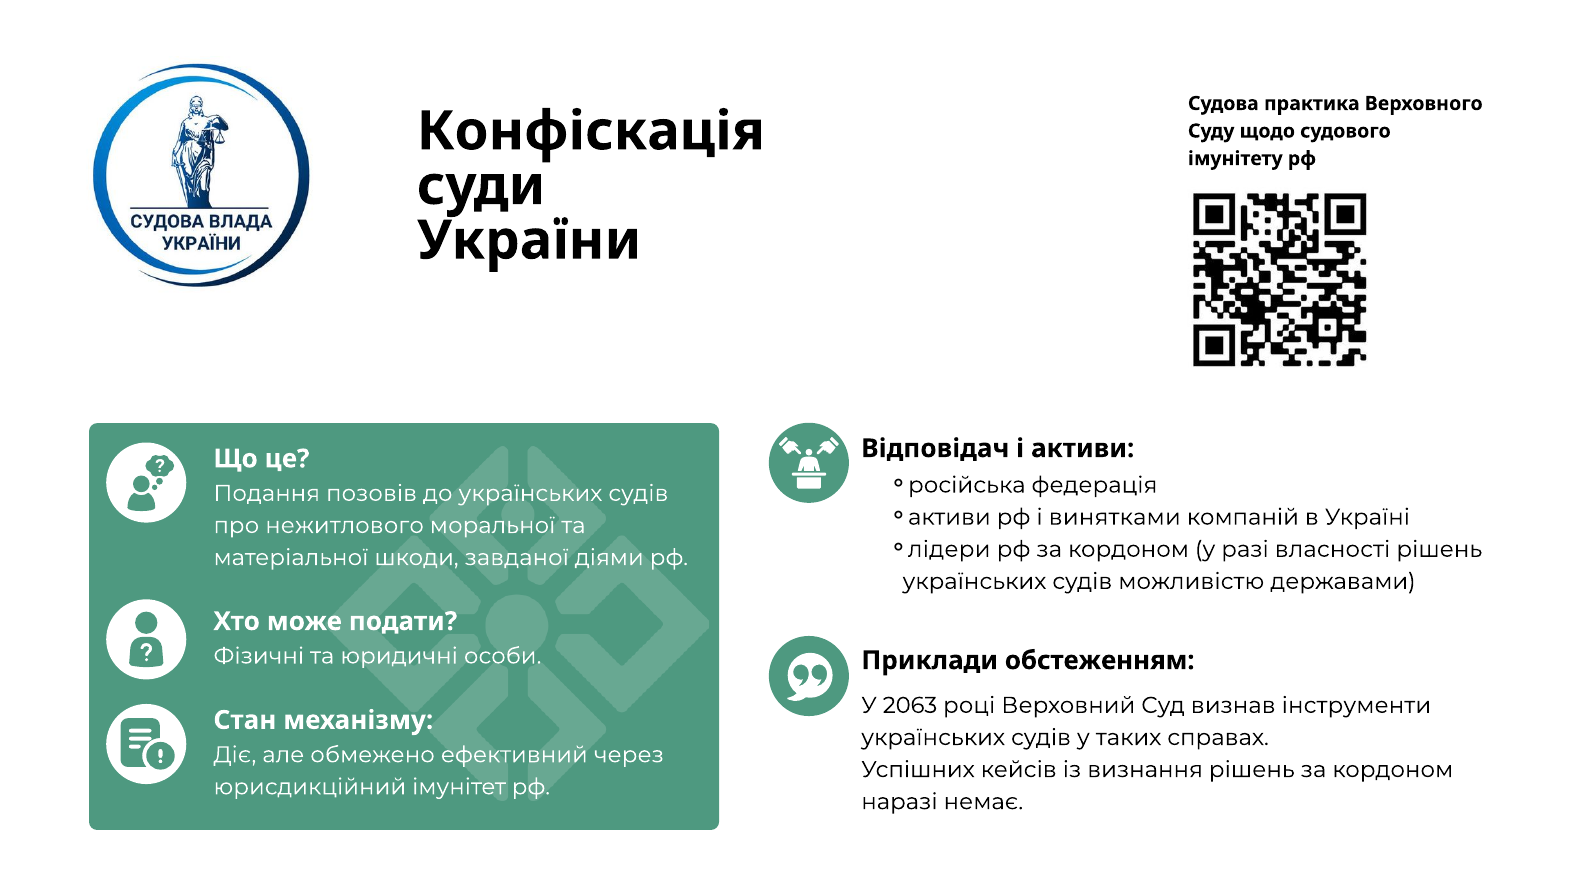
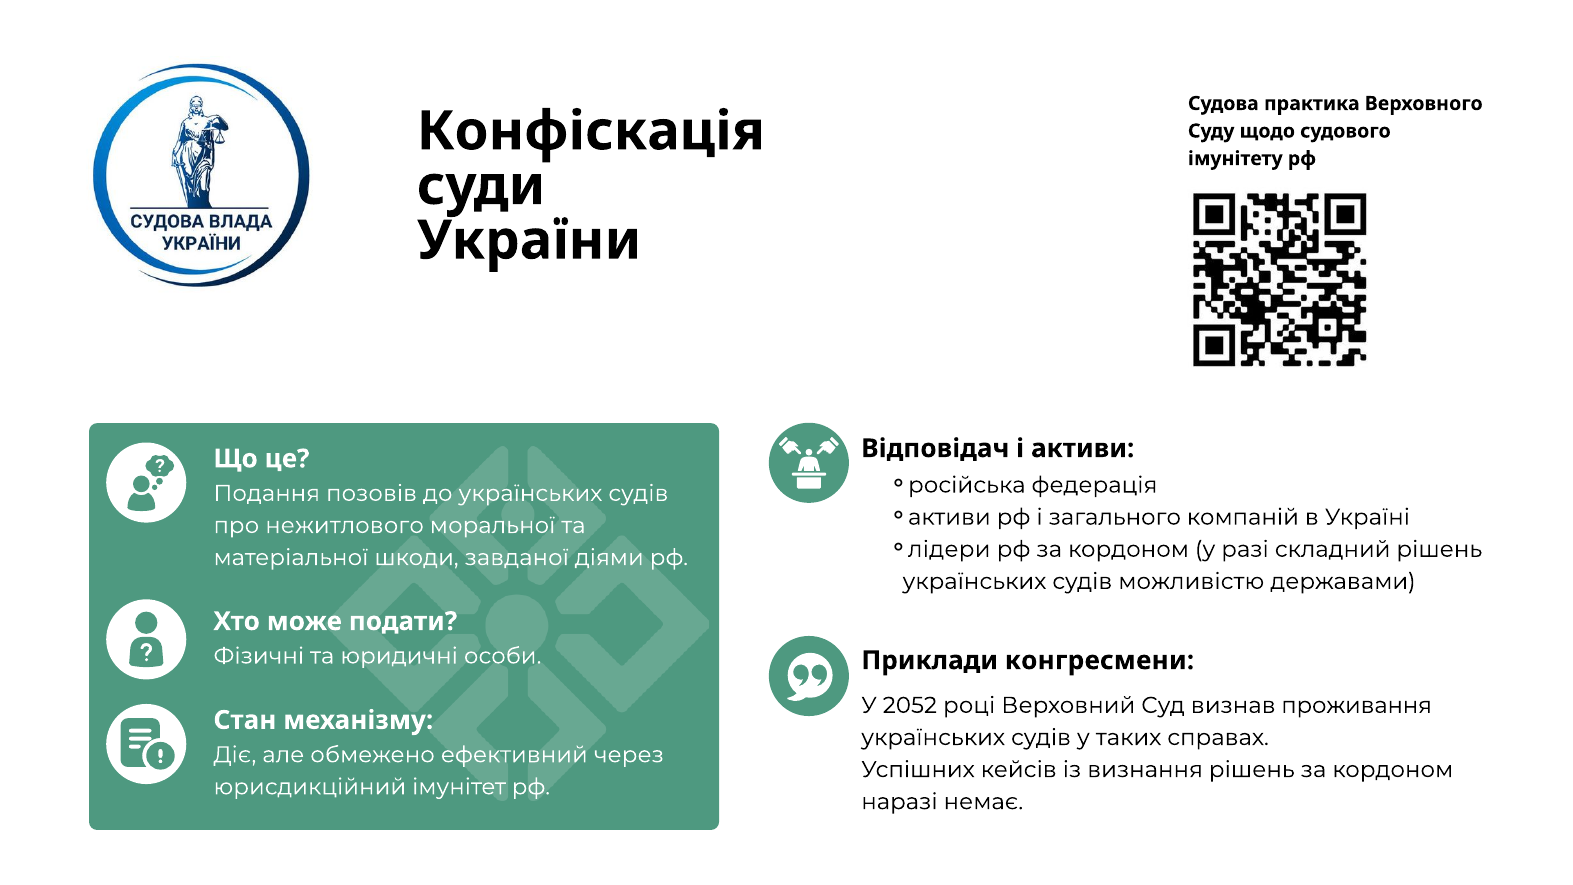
винятками: винятками -> загального (1115, 517)
власності: власності -> складний (1333, 549)
обстеженням: обстеженням -> конгресмени (1099, 660)
2063: 2063 -> 2052 (910, 705)
інструменти: інструменти -> проживання (1357, 705)
